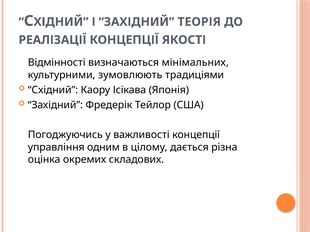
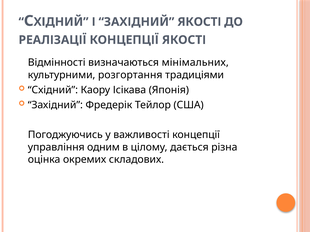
ЗАХІДНИЙ ТЕОРІЯ: ТЕОРІЯ -> ЯКОСТІ (199, 22)
зумовлюють: зумовлюють -> розгортання (130, 75)
